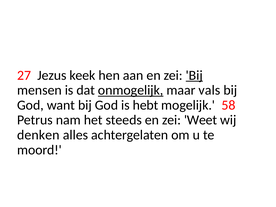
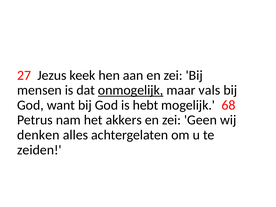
Bij underline: present -> none (194, 75)
58: 58 -> 68 (228, 105)
steeds: steeds -> akkers (124, 120)
Weet: Weet -> Geen (200, 120)
moord: moord -> zeiden (39, 150)
